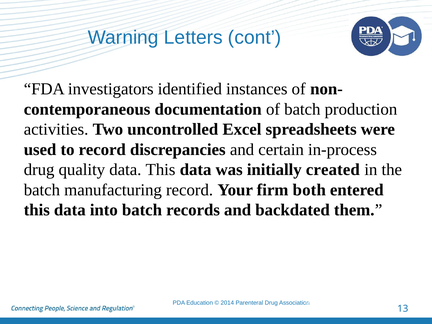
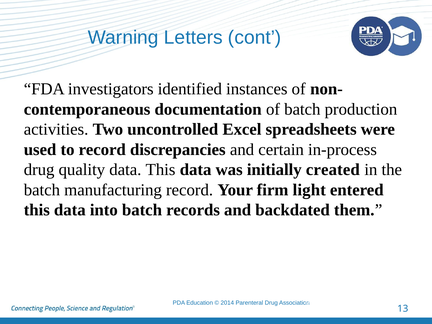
both: both -> light (309, 190)
